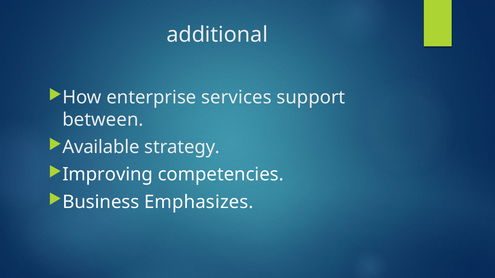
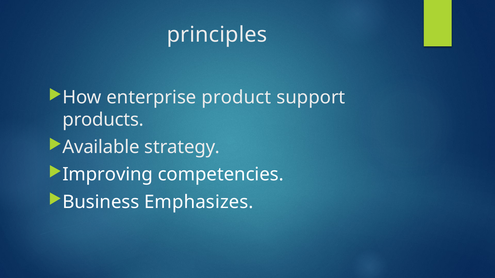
additional: additional -> principles (217, 35)
services: services -> product (236, 98)
between: between -> products (103, 120)
